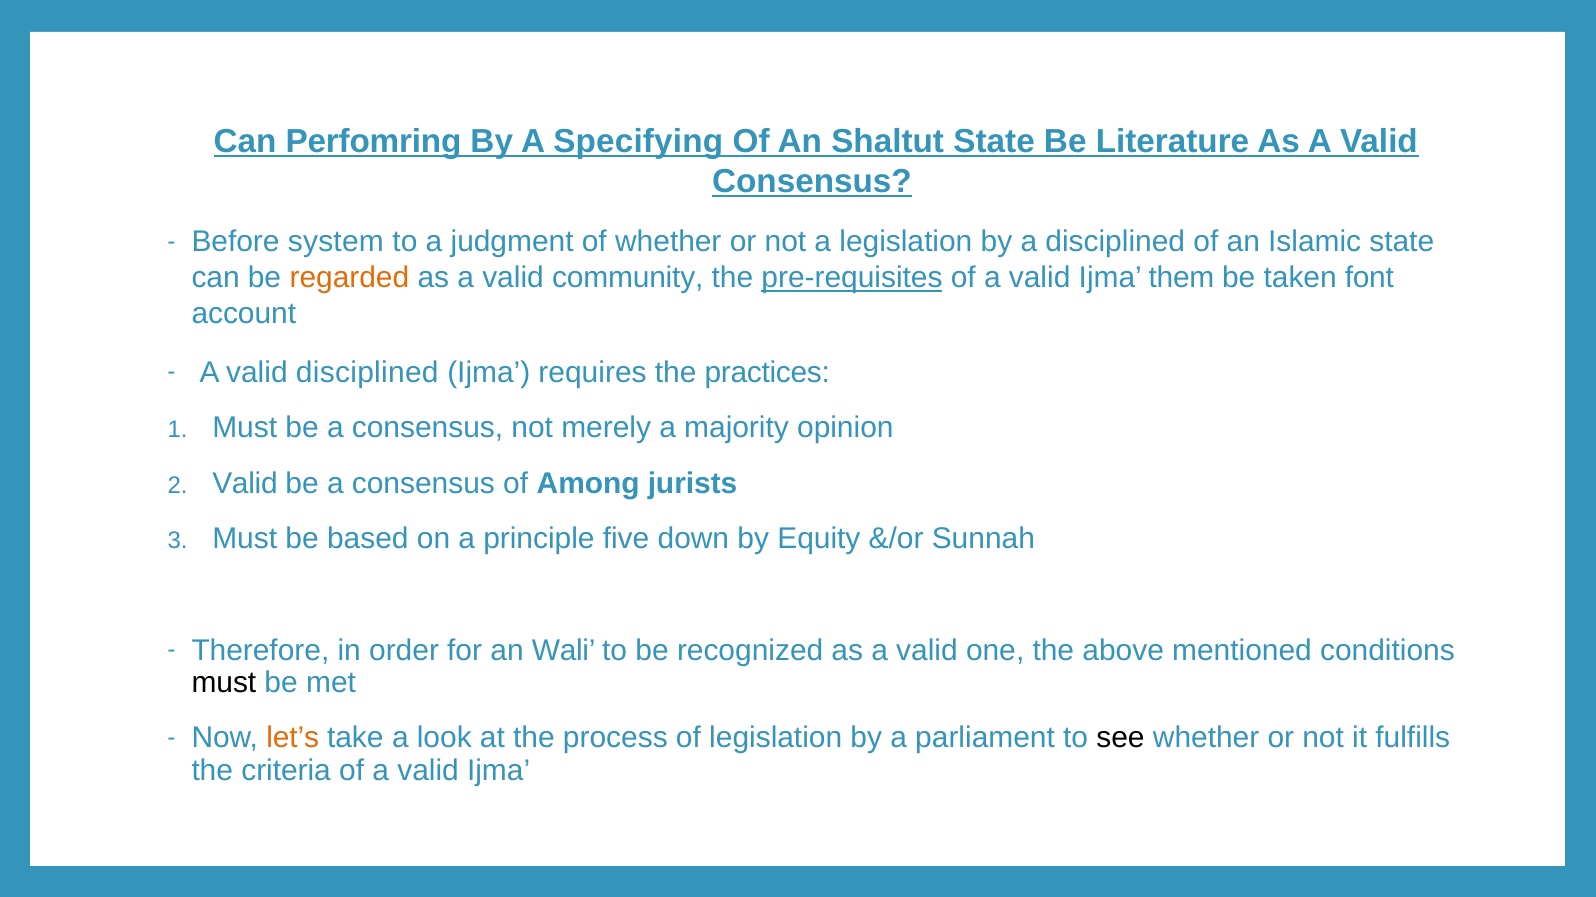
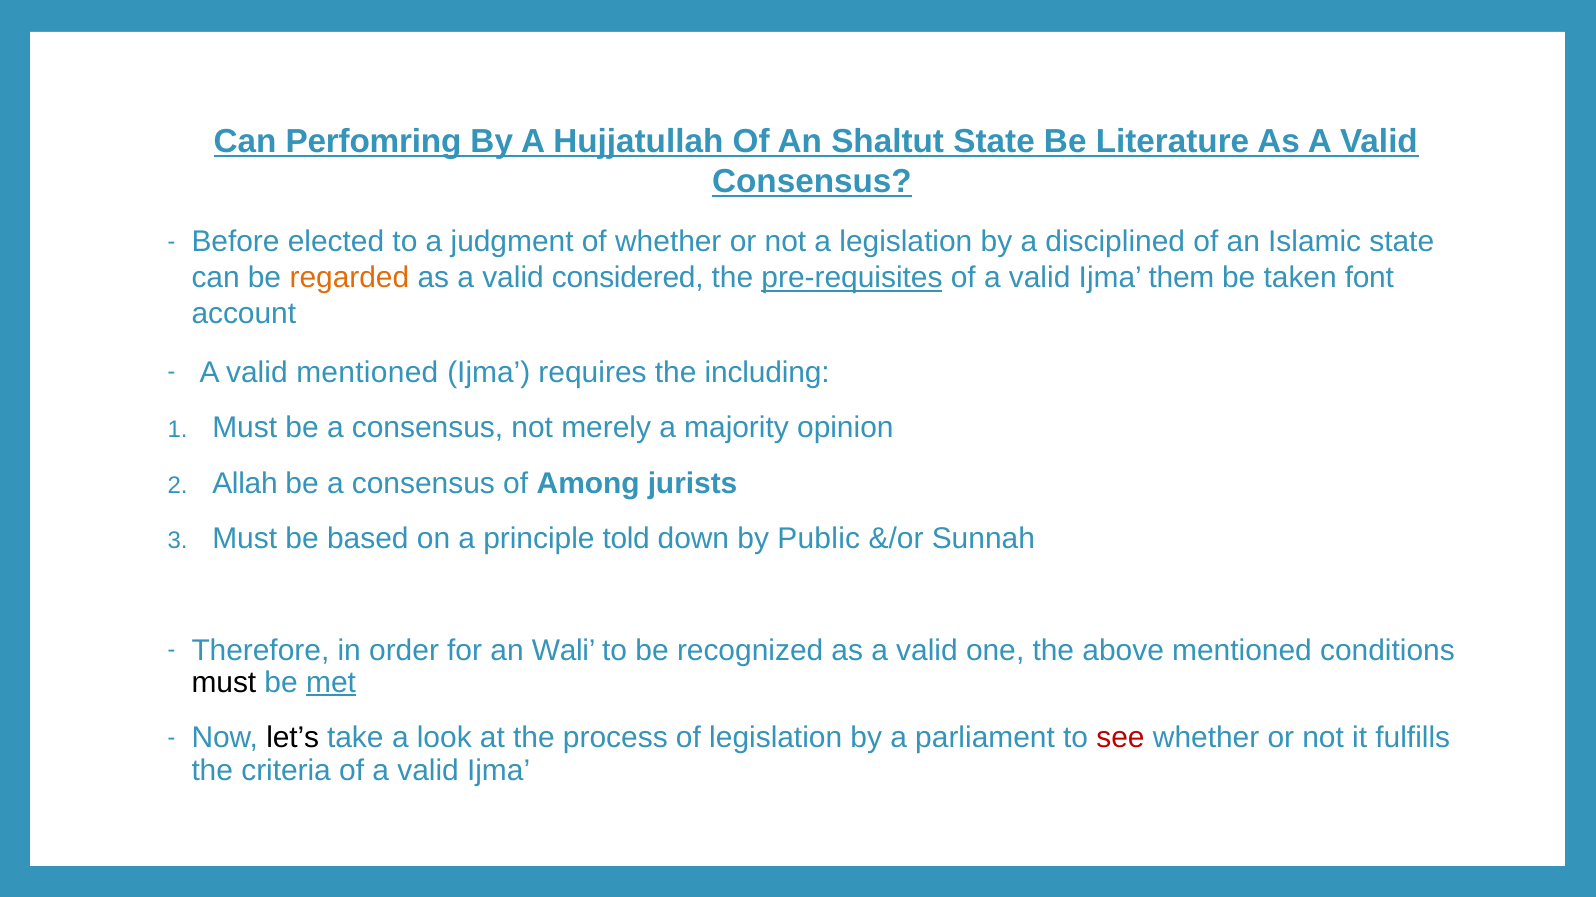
Specifying: Specifying -> Hujjatullah (638, 141)
system: system -> elected (336, 242)
community: community -> considered (628, 278)
valid disciplined: disciplined -> mentioned (367, 373)
practices: practices -> including (767, 373)
Valid: Valid -> Allah (245, 484)
five: five -> told (626, 540)
Equity: Equity -> Public (819, 540)
met underline: none -> present (331, 683)
let’s colour: orange -> black (293, 739)
see colour: black -> red (1120, 739)
